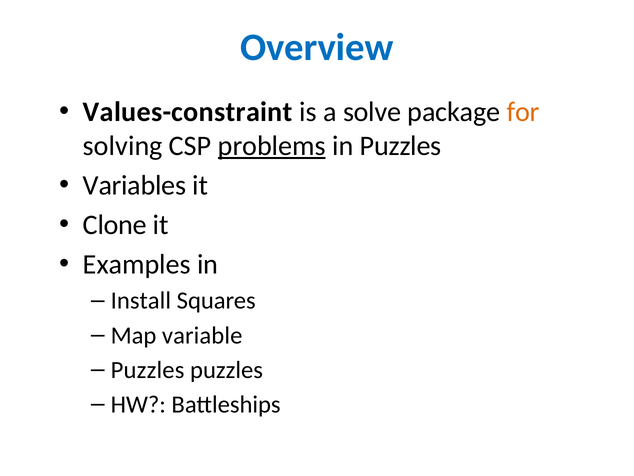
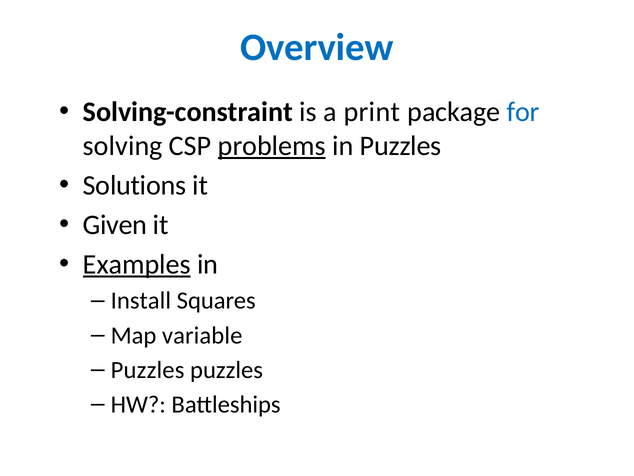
Values-constraint: Values-constraint -> Solving-constraint (188, 112)
solve: solve -> print (372, 112)
for colour: orange -> blue (523, 112)
Variables: Variables -> Solutions (134, 185)
Clone: Clone -> Given (115, 225)
Examples underline: none -> present (137, 264)
